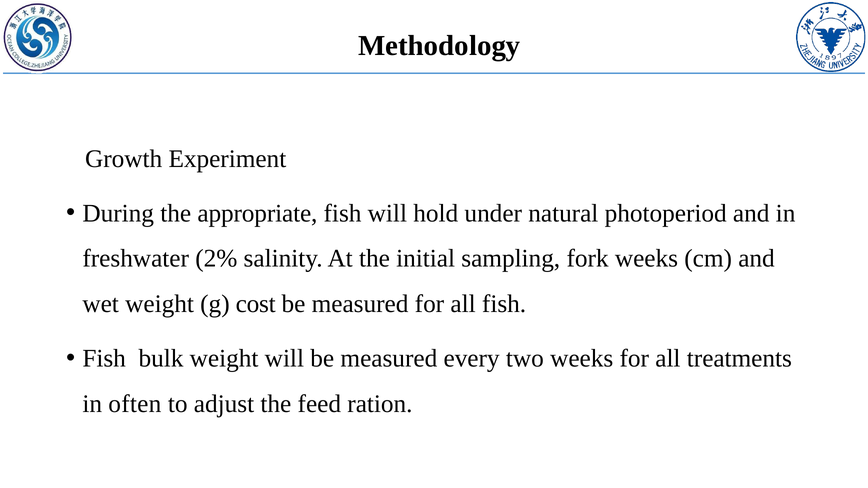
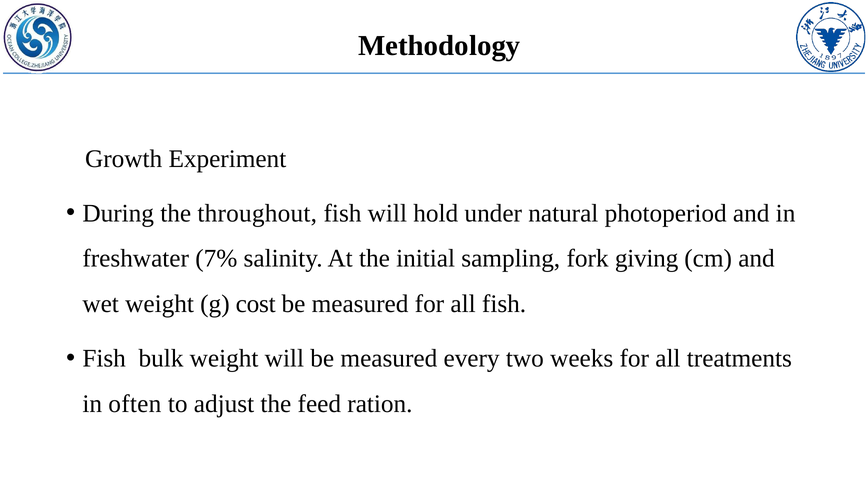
appropriate: appropriate -> throughout (257, 213)
2%: 2% -> 7% (216, 259)
fork weeks: weeks -> giving (647, 259)
